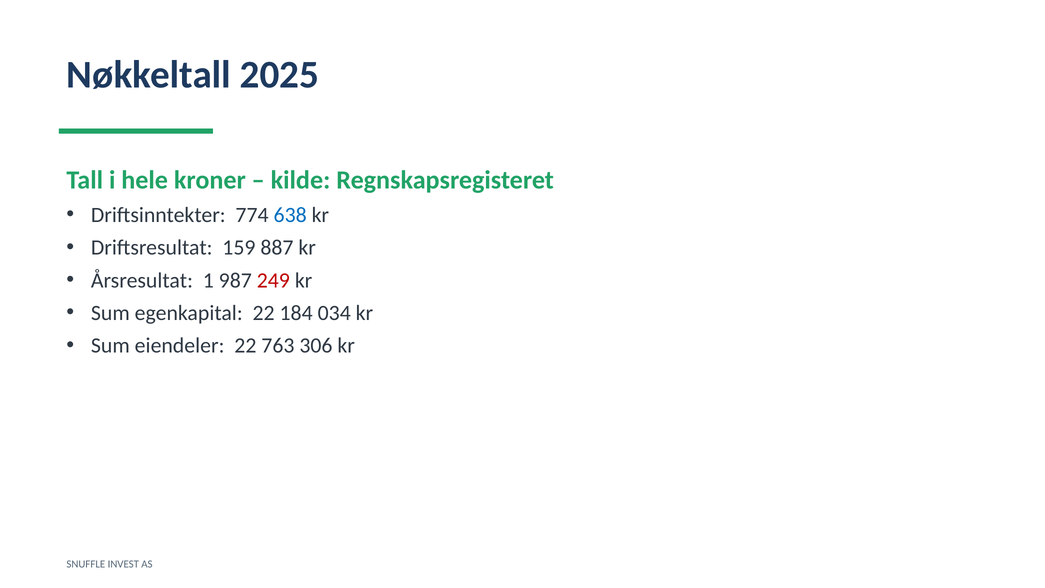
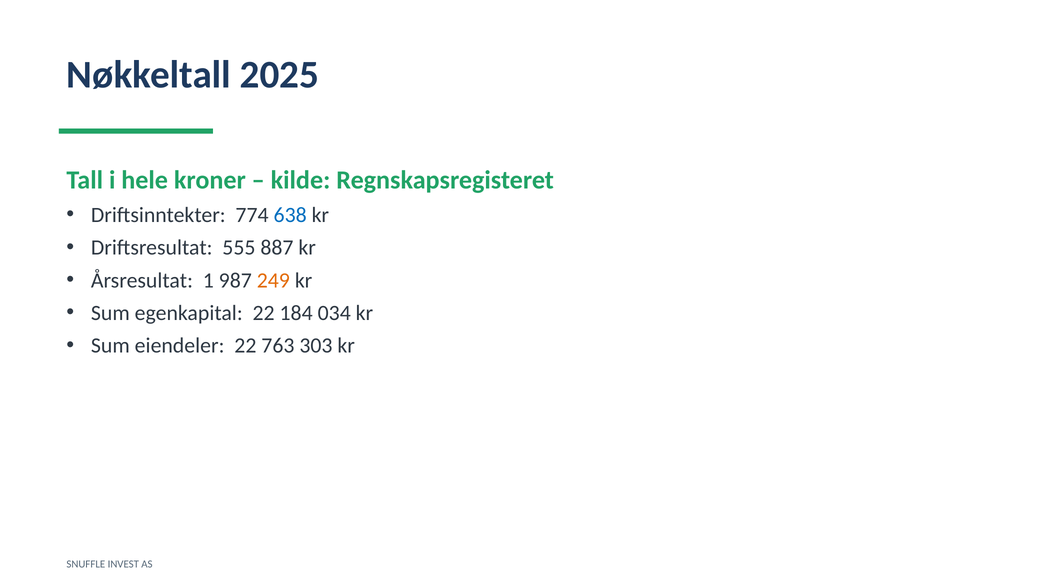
159: 159 -> 555 (239, 248)
249 colour: red -> orange (273, 280)
306: 306 -> 303 (316, 346)
